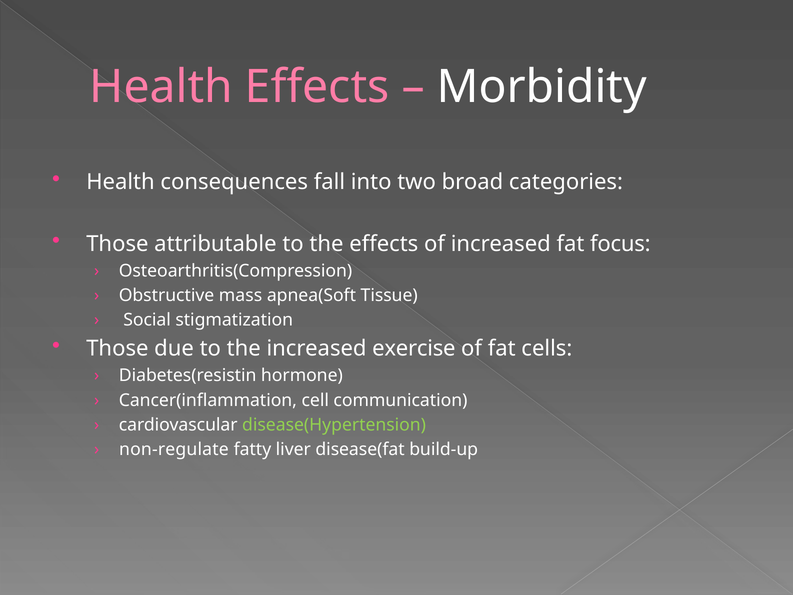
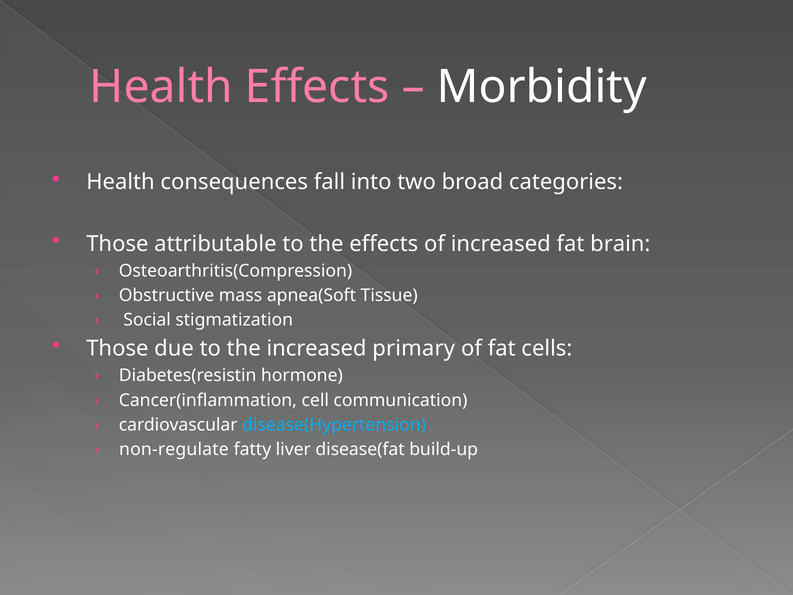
focus: focus -> brain (620, 244)
exercise: exercise -> primary (414, 349)
disease(Hypertension colour: light green -> light blue (334, 425)
